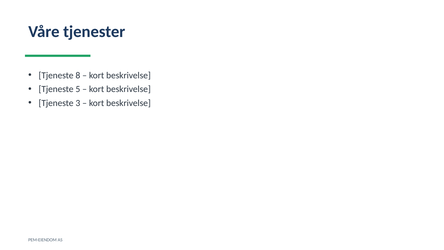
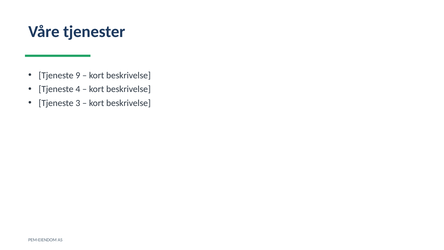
8: 8 -> 9 (78, 75)
5: 5 -> 4 (78, 89)
